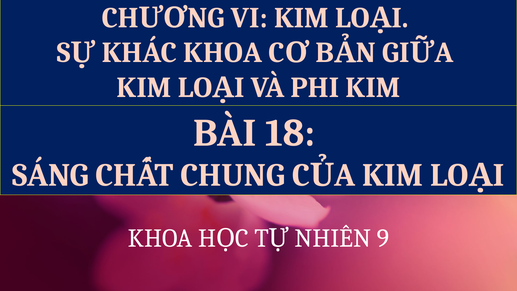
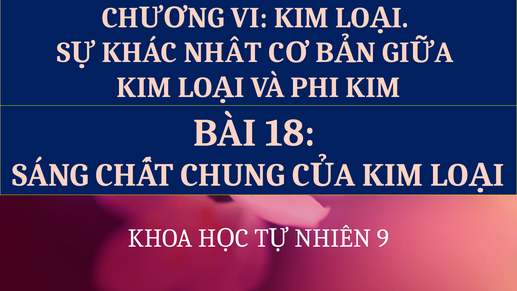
KHÁC KHOA: KHOA -> NHẤT (223, 53)
